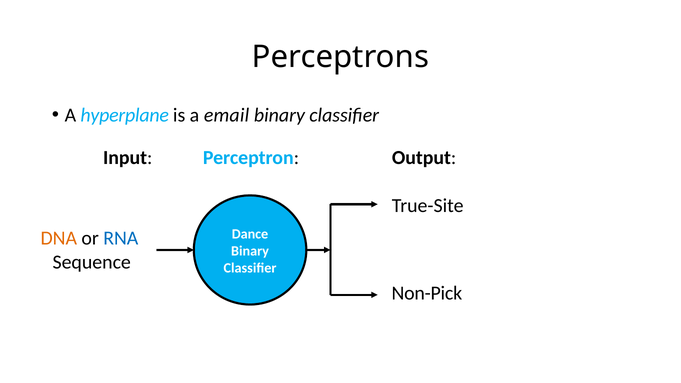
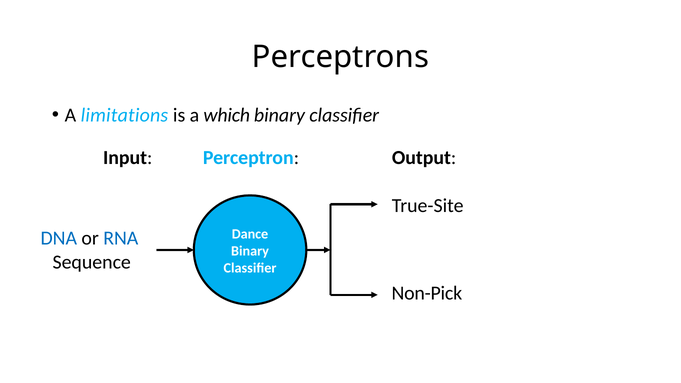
hyperplane: hyperplane -> limitations (124, 115)
email: email -> which (227, 115)
DNA colour: orange -> blue (59, 238)
